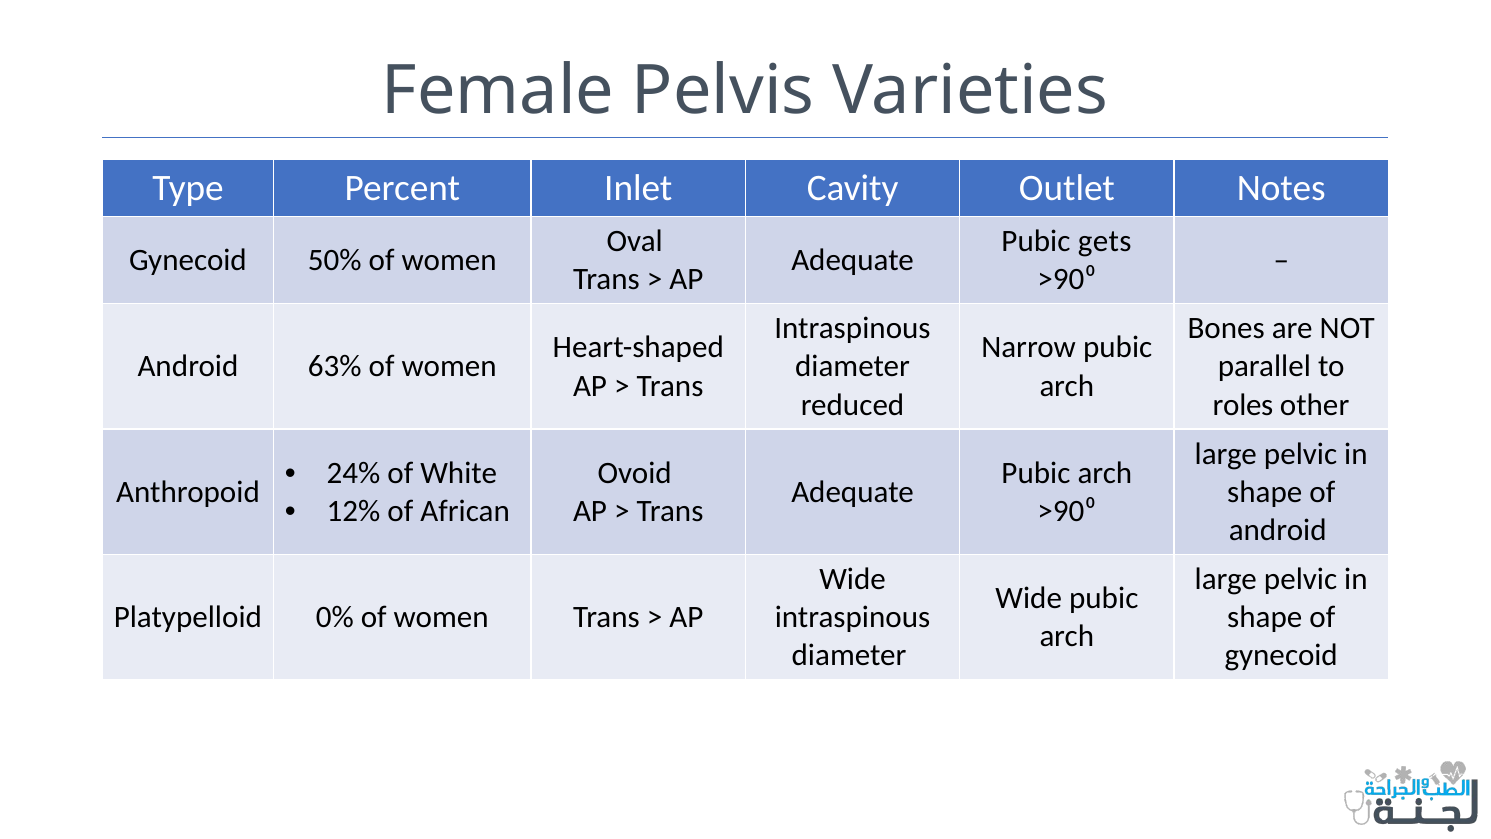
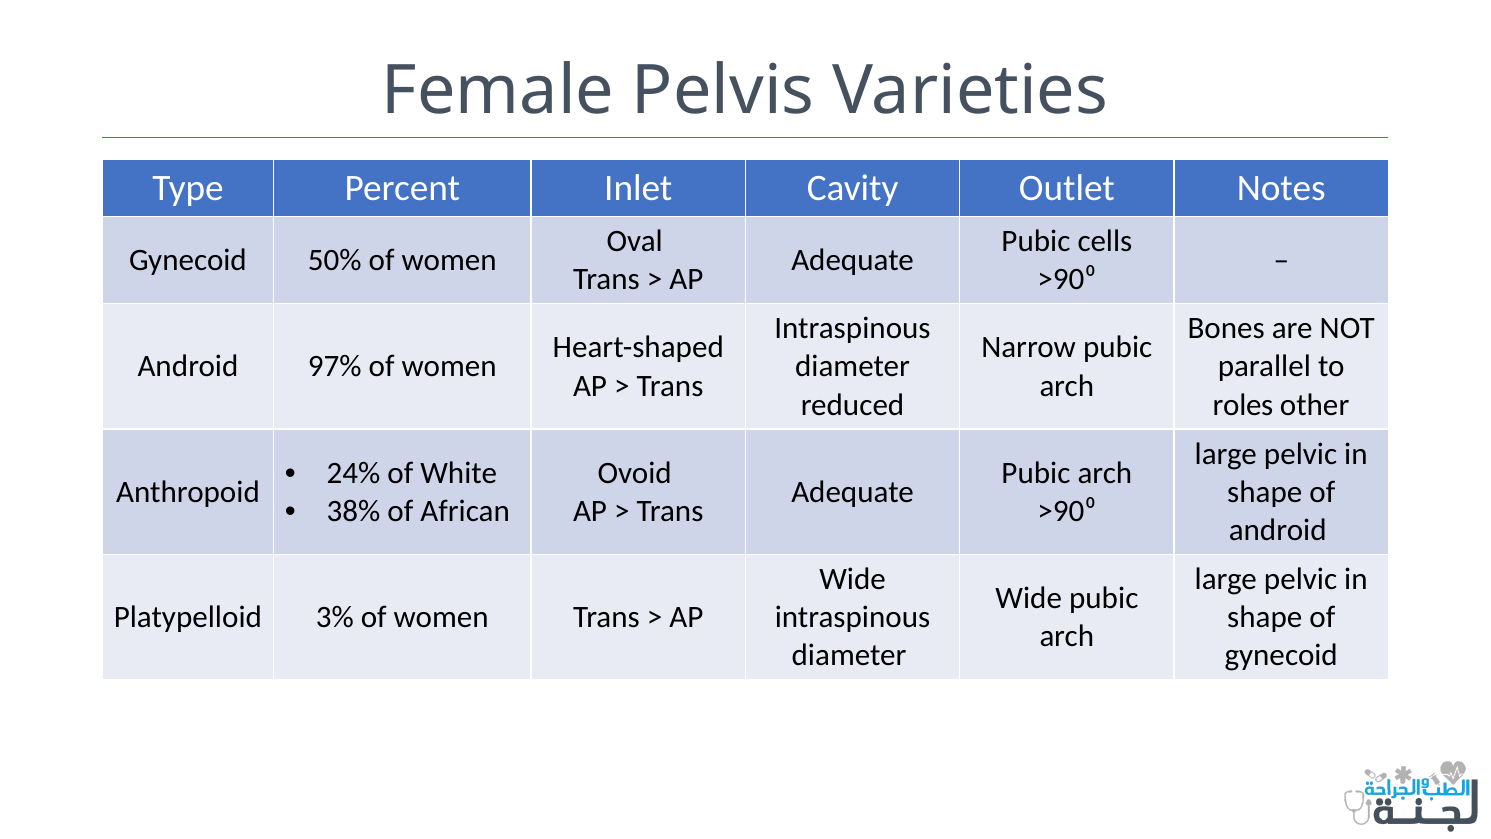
gets: gets -> cells (1105, 241)
63%: 63% -> 97% (335, 367)
12%: 12% -> 38% (354, 511)
0%: 0% -> 3% (335, 617)
